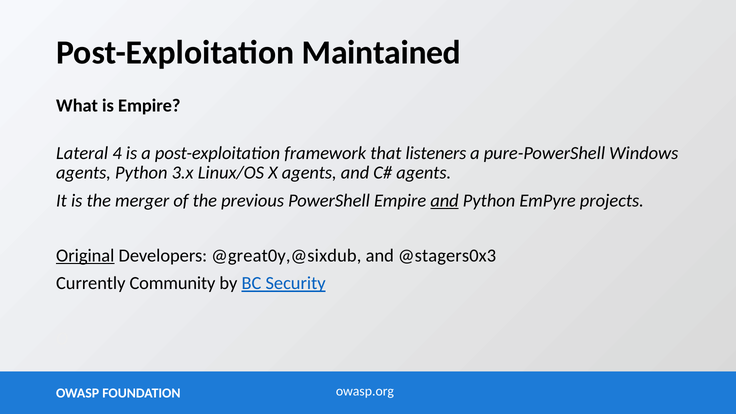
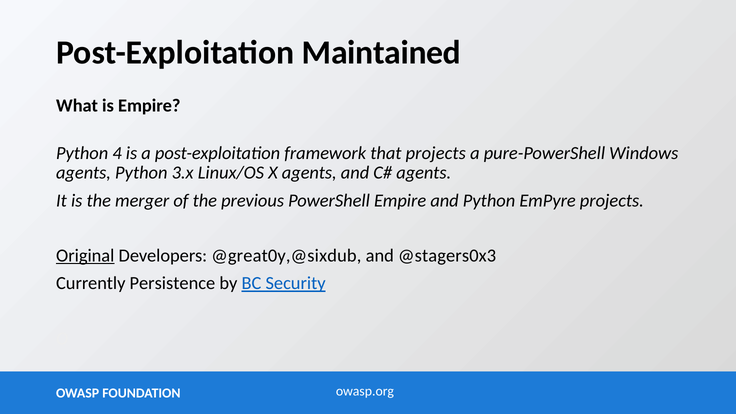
Lateral: Lateral -> Python (82, 153)
that listeners: listeners -> projects (436, 153)
and underline: present -> none (445, 200)
Community: Community -> Persistence (172, 283)
